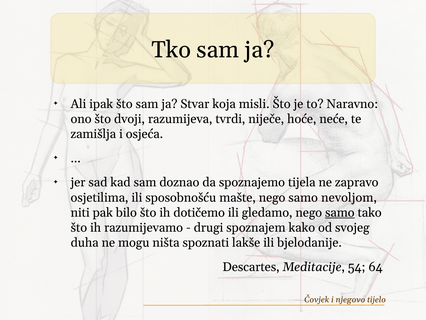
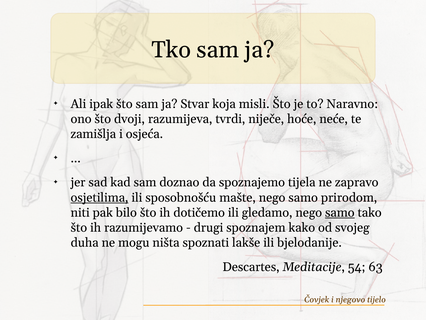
osjetilima underline: none -> present (100, 197)
nevoljom: nevoljom -> prirodom (349, 197)
64: 64 -> 63 (376, 267)
